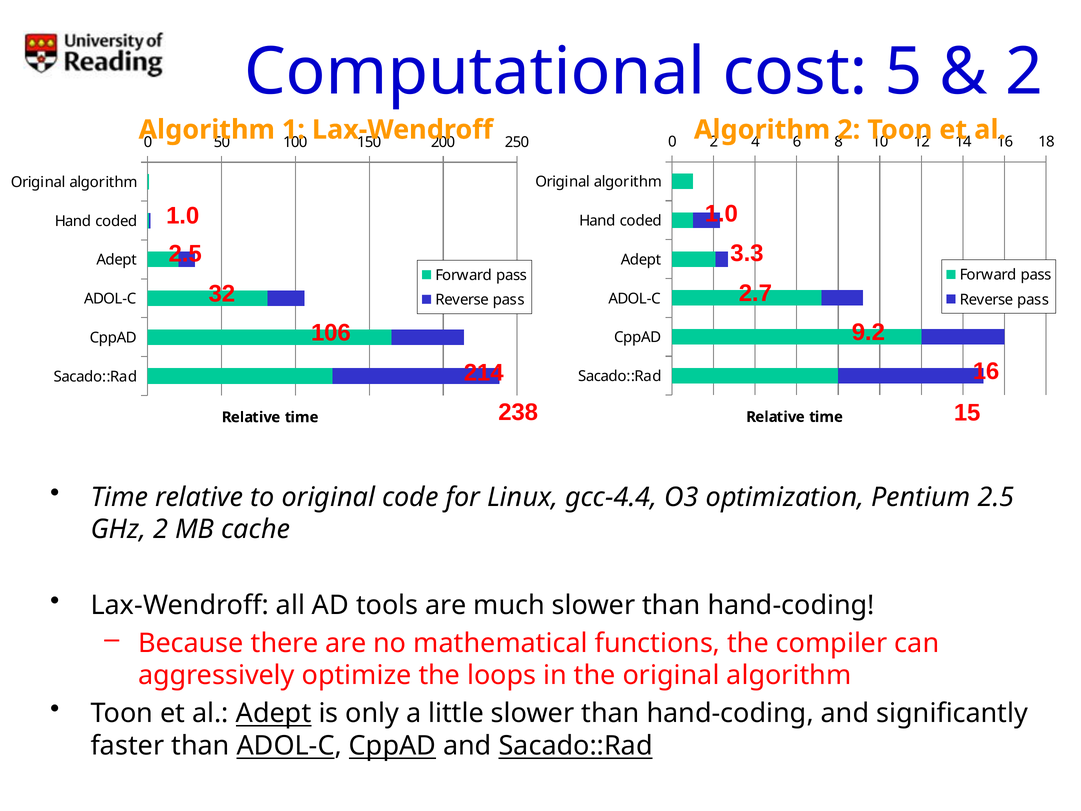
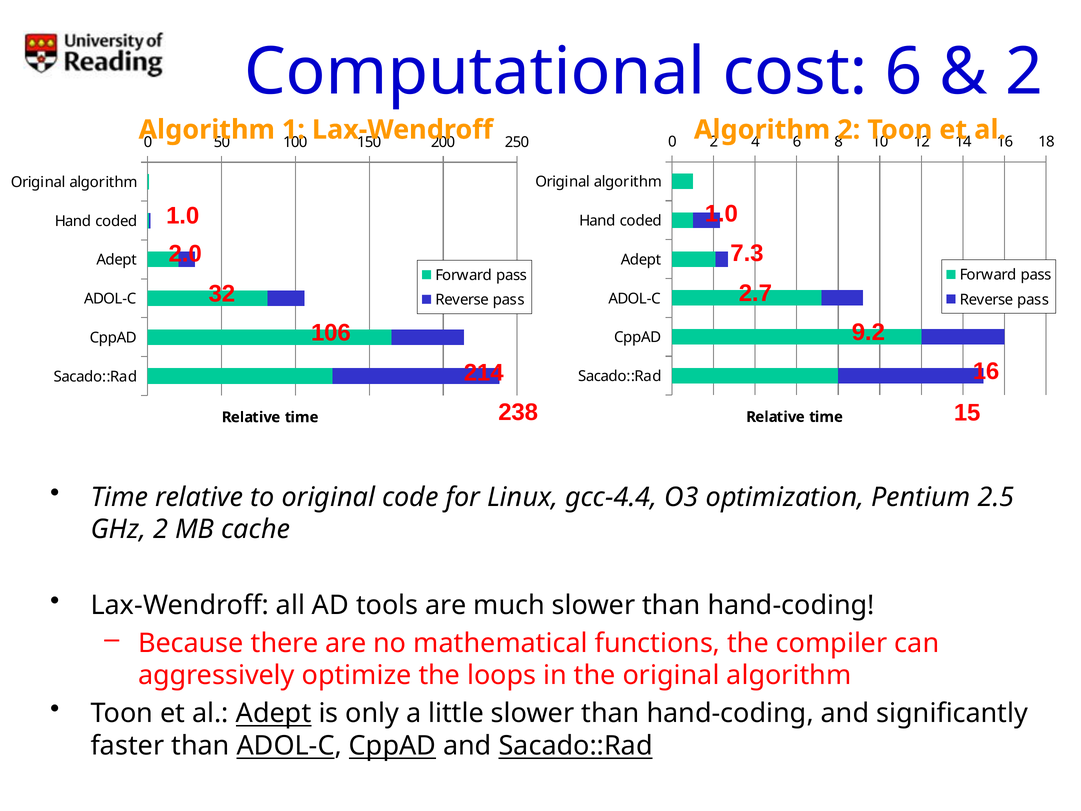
cost 5: 5 -> 6 (903, 72)
3.3: 3.3 -> 7.3 (747, 253)
2.5: 2.5 -> 2.0 (185, 254)
